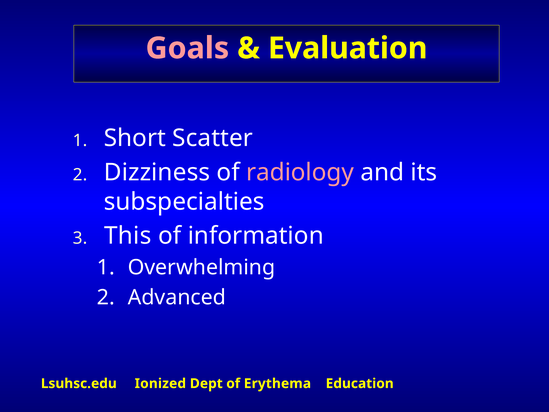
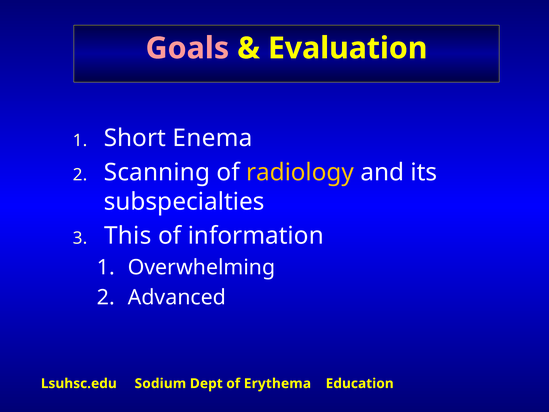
Scatter: Scatter -> Enema (213, 138)
Dizziness: Dizziness -> Scanning (157, 172)
radiology colour: pink -> yellow (300, 172)
Ionized: Ionized -> Sodium (160, 383)
